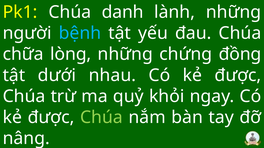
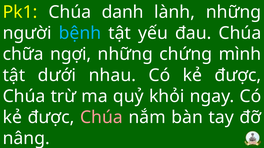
lòng: lòng -> ngợi (71, 54)
đồng: đồng -> mình (240, 54)
Chúa colour: light green -> pink (101, 118)
